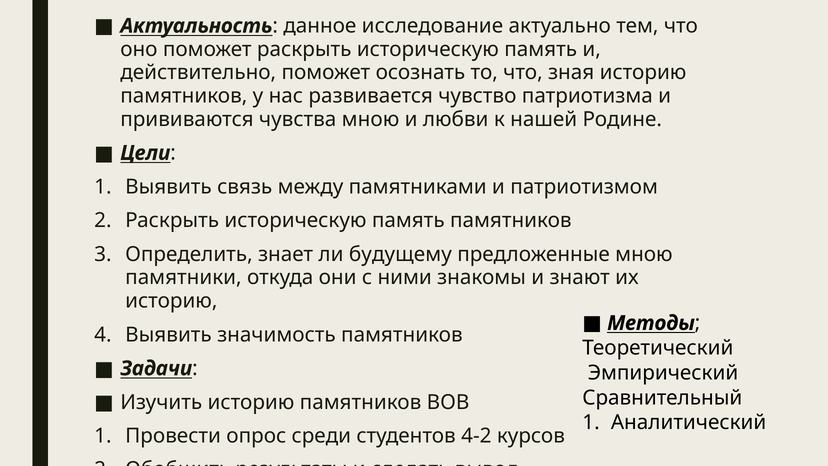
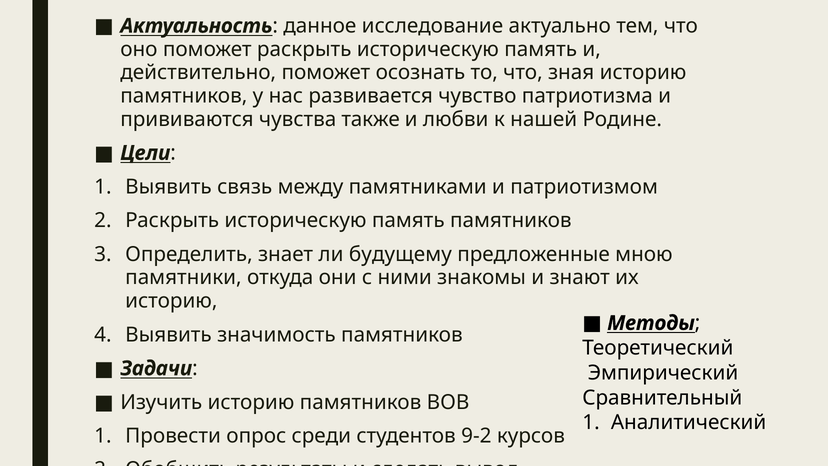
чувства мною: мною -> также (371, 119)
4-2: 4-2 -> 9-2 (476, 436)
